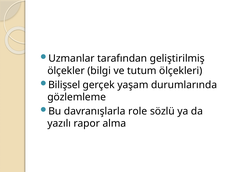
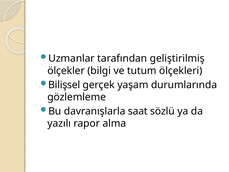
role: role -> saat (138, 111)
